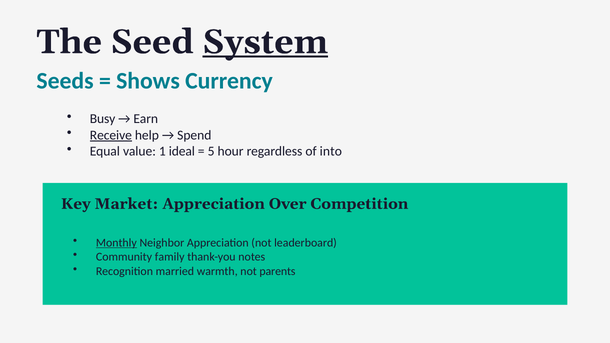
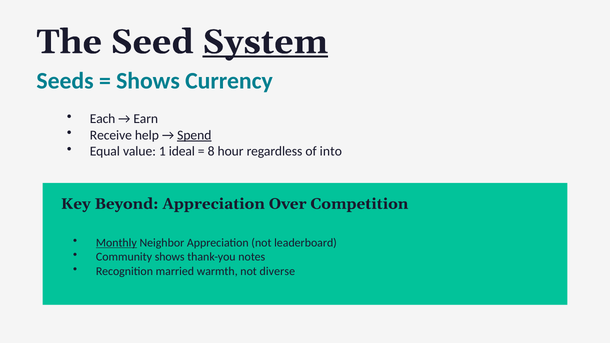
Busy: Busy -> Each (103, 119)
Receive underline: present -> none (111, 135)
Spend underline: none -> present (194, 135)
5: 5 -> 8 (211, 151)
Market: Market -> Beyond (127, 204)
Community family: family -> shows (170, 257)
parents: parents -> diverse (277, 271)
